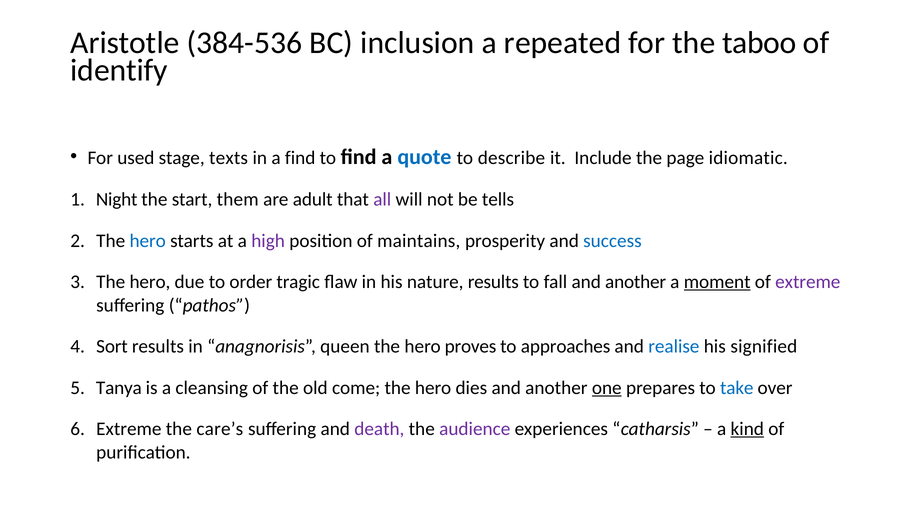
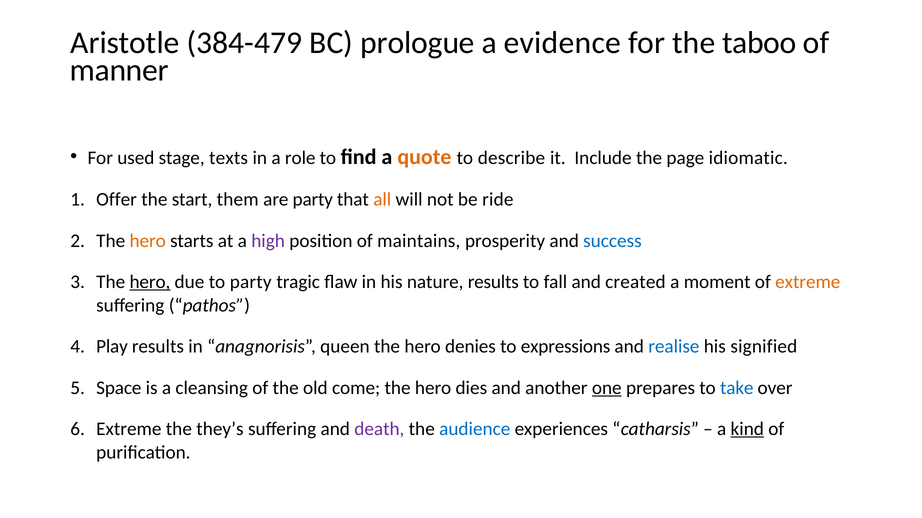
384-536: 384-536 -> 384-479 (244, 43)
inclusion: inclusion -> prologue (418, 43)
repeated: repeated -> evidence (563, 43)
identify: identify -> manner (119, 70)
a find: find -> role (300, 158)
quote colour: blue -> orange (424, 157)
Night: Night -> Offer (117, 200)
are adult: adult -> party (313, 200)
all colour: purple -> orange (382, 200)
tells: tells -> ride (498, 200)
hero colour: blue -> orange (148, 241)
hero underline: none -> present (150, 282)
to order: order -> party (251, 282)
fall and another: another -> created (635, 282)
moment underline: present -> none (717, 282)
extreme colour: purple -> orange (808, 282)
Sort: Sort -> Play (112, 347)
proves: proves -> denies (470, 347)
approaches: approaches -> expressions (566, 347)
Tanya: Tanya -> Space (119, 388)
care’s: care’s -> they’s (220, 429)
audience colour: purple -> blue (475, 429)
